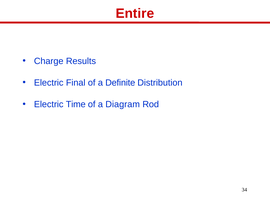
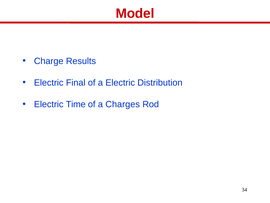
Entire: Entire -> Model (135, 13)
a Definite: Definite -> Electric (120, 83)
Diagram: Diagram -> Charges (123, 104)
